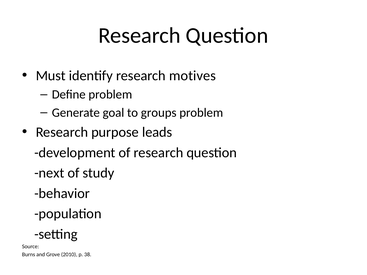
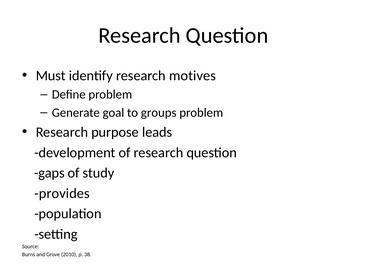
next: next -> gaps (49, 173)
behavior: behavior -> provides (62, 194)
